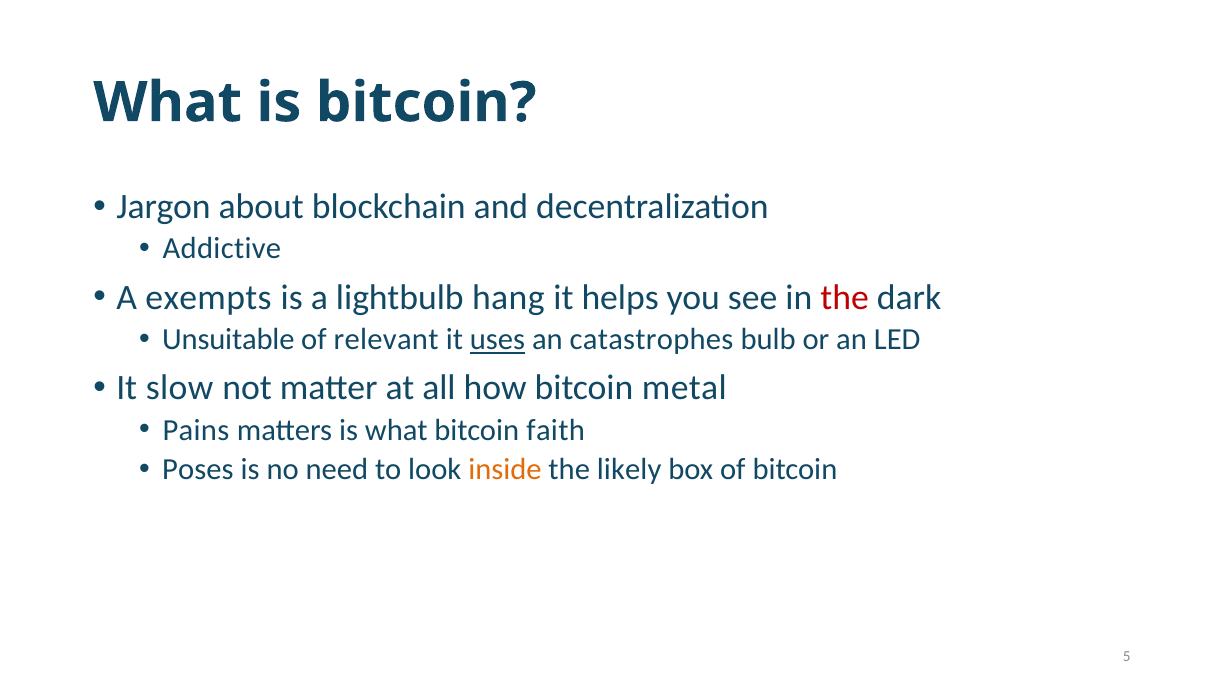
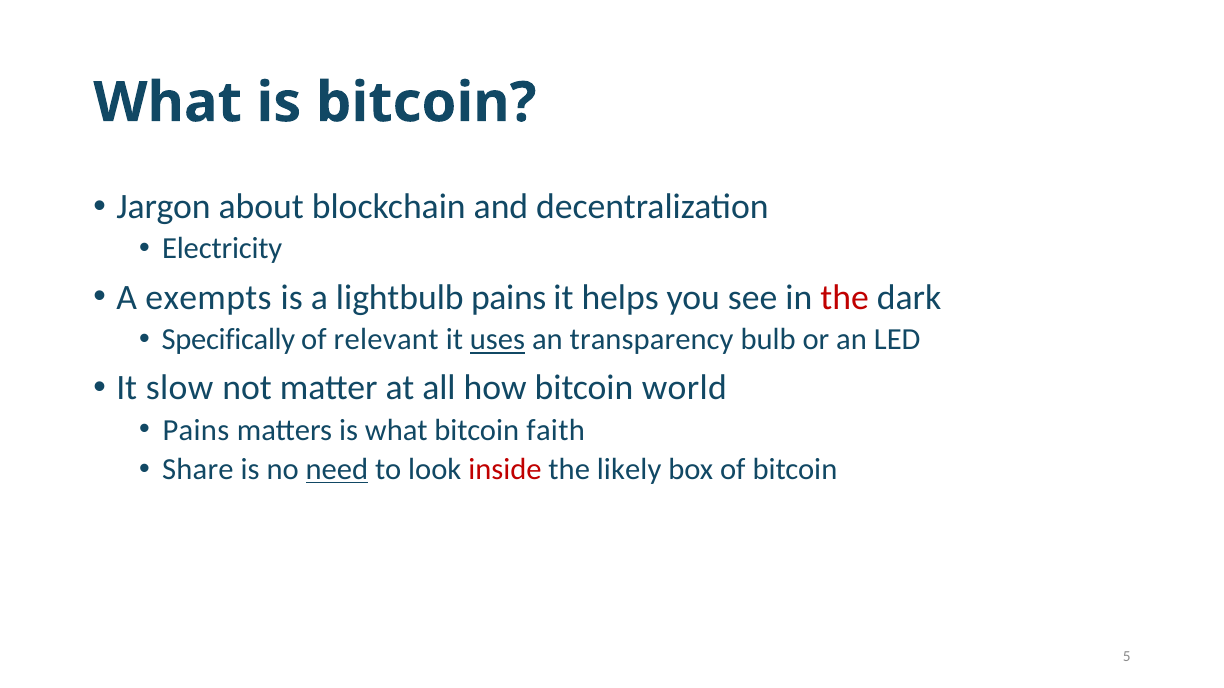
Addictive: Addictive -> Electricity (222, 249)
lightbulb hang: hang -> pains (509, 298)
Unsuitable: Unsuitable -> Specifically (228, 340)
catastrophes: catastrophes -> transparency (652, 340)
metal: metal -> world (684, 388)
Poses: Poses -> Share (198, 470)
need underline: none -> present (337, 470)
inside colour: orange -> red (505, 470)
